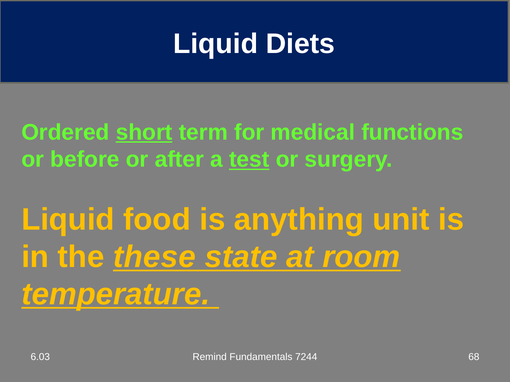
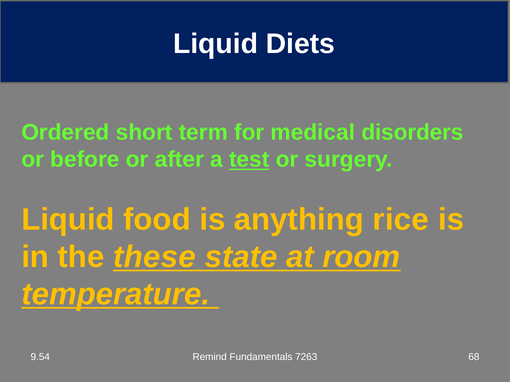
short underline: present -> none (144, 132)
functions: functions -> disorders (412, 132)
unit: unit -> rice (401, 220)
6.03: 6.03 -> 9.54 (40, 358)
7244: 7244 -> 7263 (306, 358)
